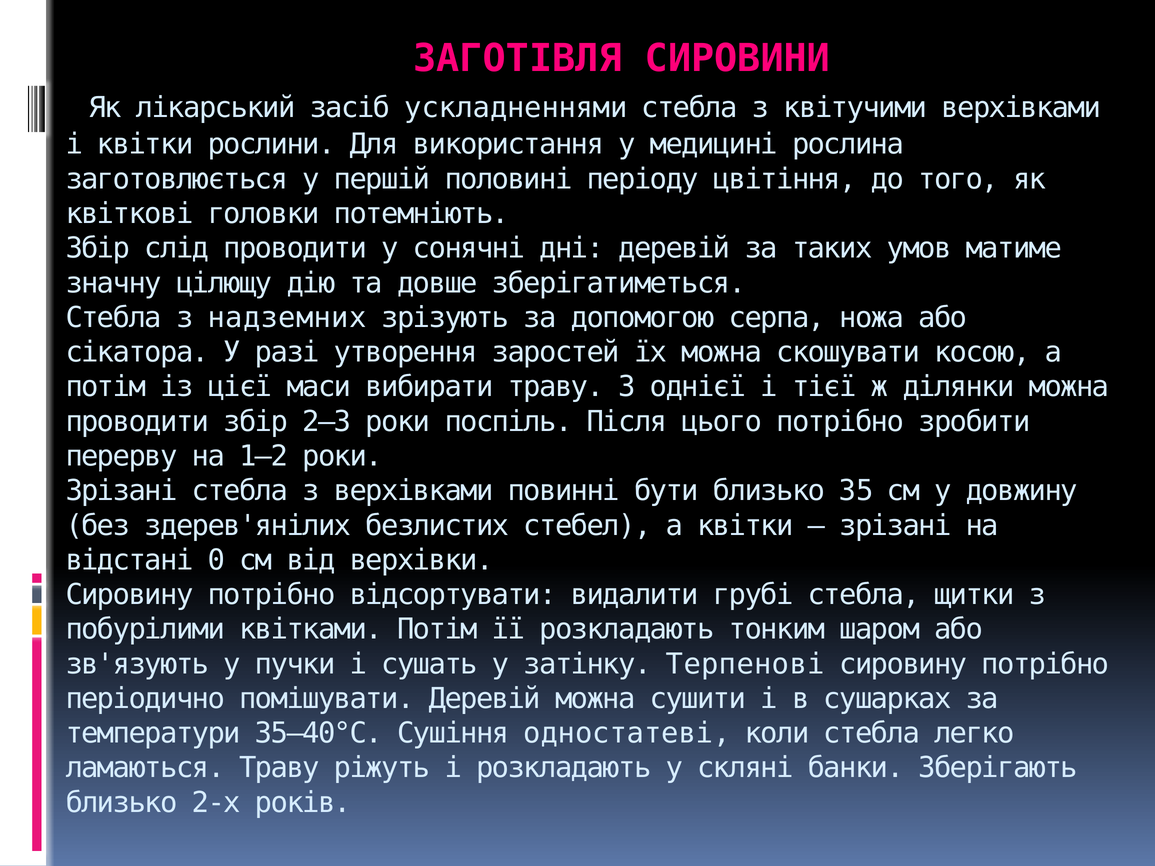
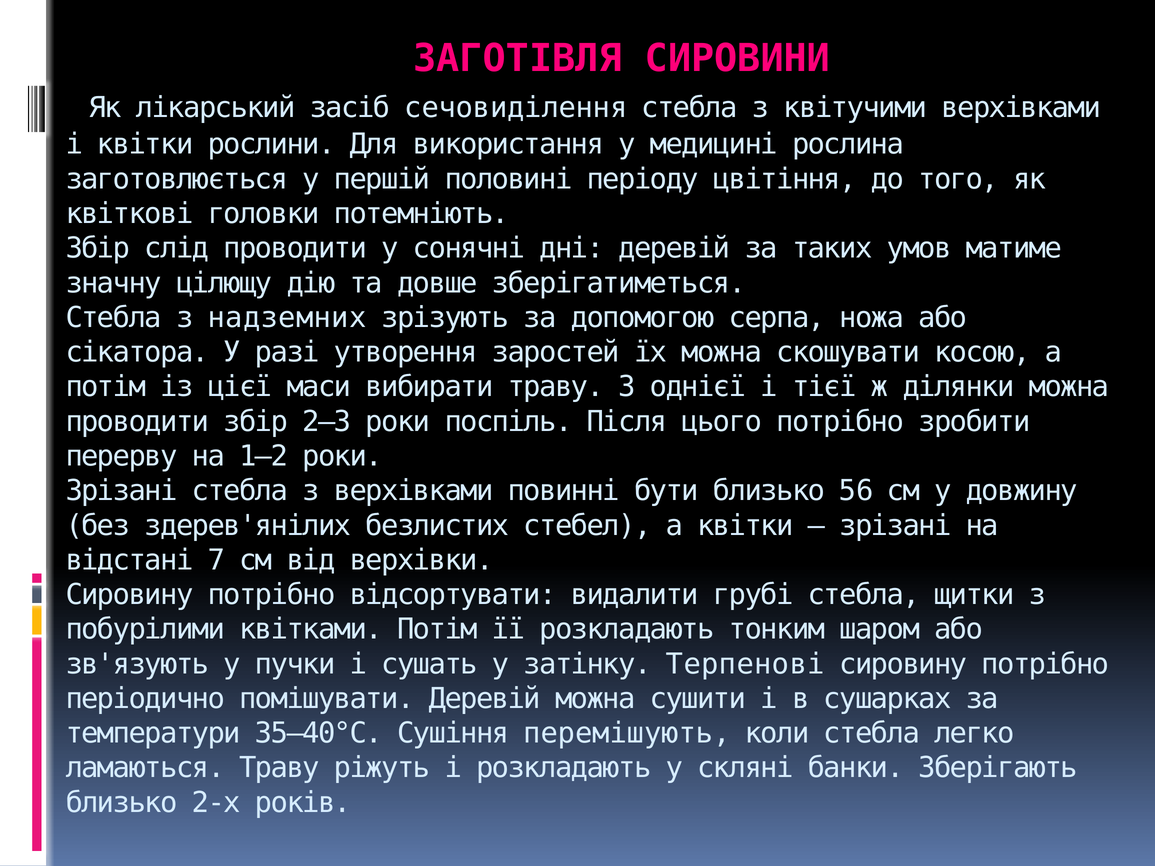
ускладненнями: ускладненнями -> сечовиділення (516, 108)
35: 35 -> 56 (856, 491)
0: 0 -> 7 (216, 560)
одностатеві: одностатеві -> перемішують (627, 734)
